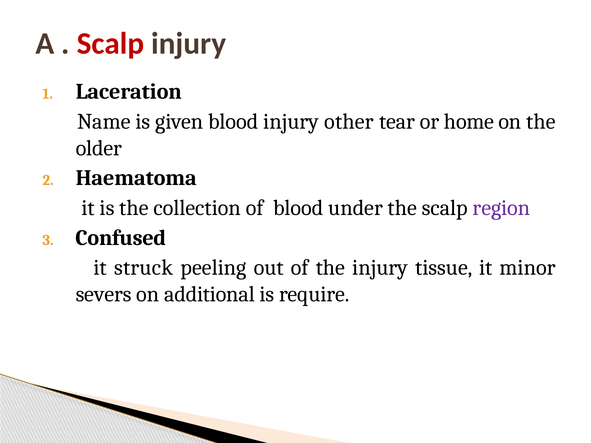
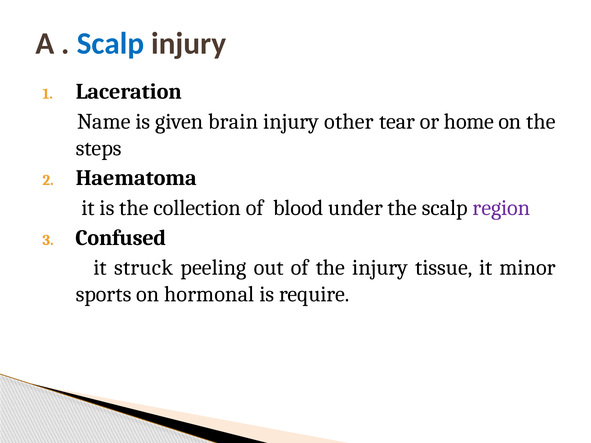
Scalp colour: red -> blue (110, 43)
given blood: blood -> brain (233, 122)
older: older -> steps (99, 148)
severs: severs -> sports (104, 294)
additional: additional -> hormonal (209, 294)
